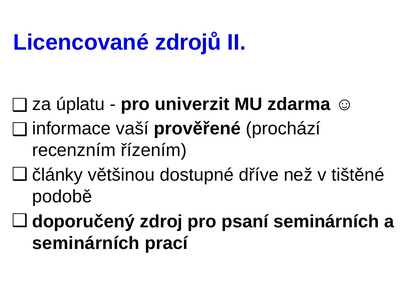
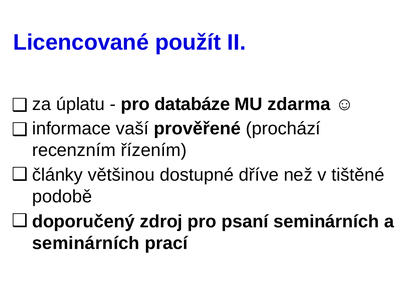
zdrojů: zdrojů -> použít (188, 42)
univerzit: univerzit -> databáze (192, 104)
